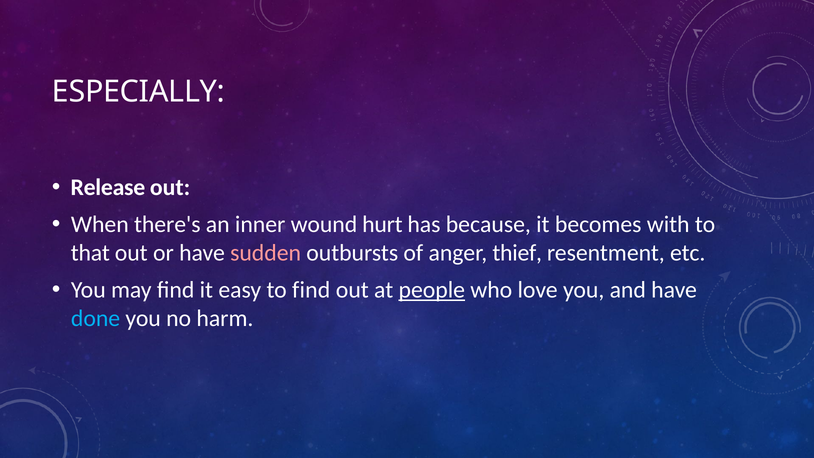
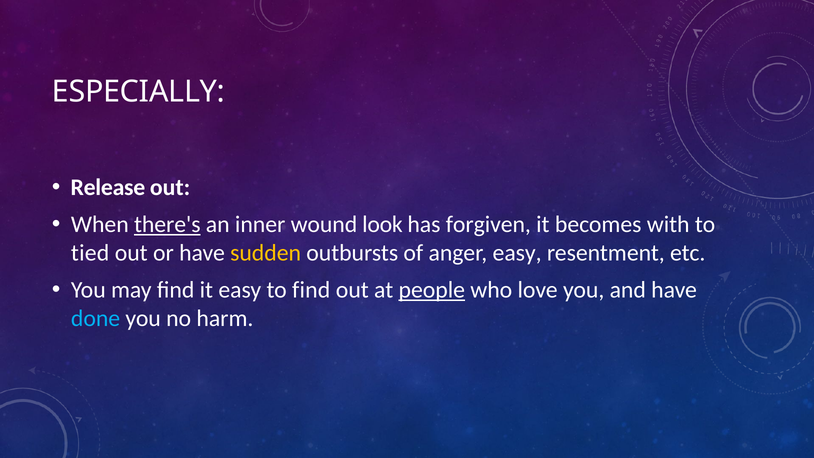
there's underline: none -> present (167, 225)
hurt: hurt -> look (382, 225)
because: because -> forgiven (488, 225)
that: that -> tied (90, 253)
sudden colour: pink -> yellow (266, 253)
anger thief: thief -> easy (517, 253)
